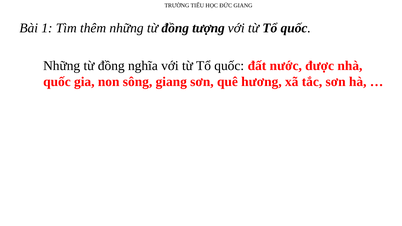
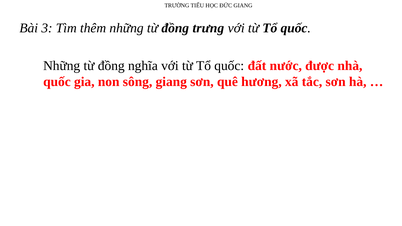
1: 1 -> 3 (47, 28)
tượng: tượng -> trưng (208, 28)
